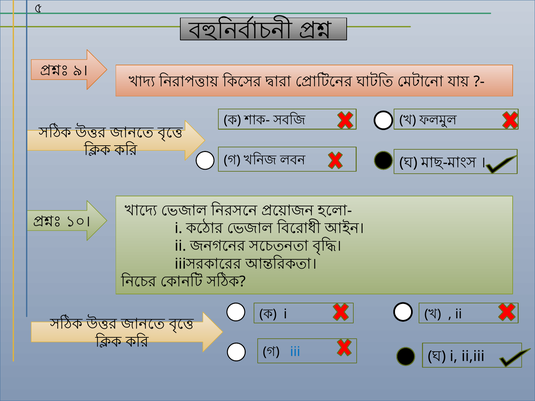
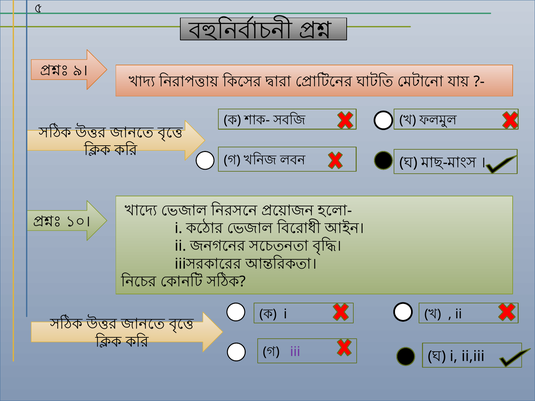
iii colour: blue -> purple (295, 352)
